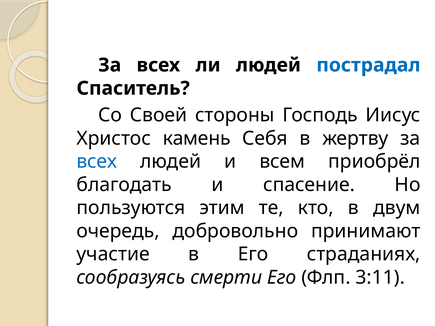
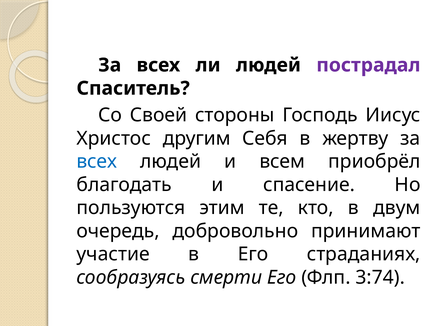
пострадал colour: blue -> purple (368, 65)
камень: камень -> другим (197, 138)
3:11: 3:11 -> 3:74 (380, 278)
